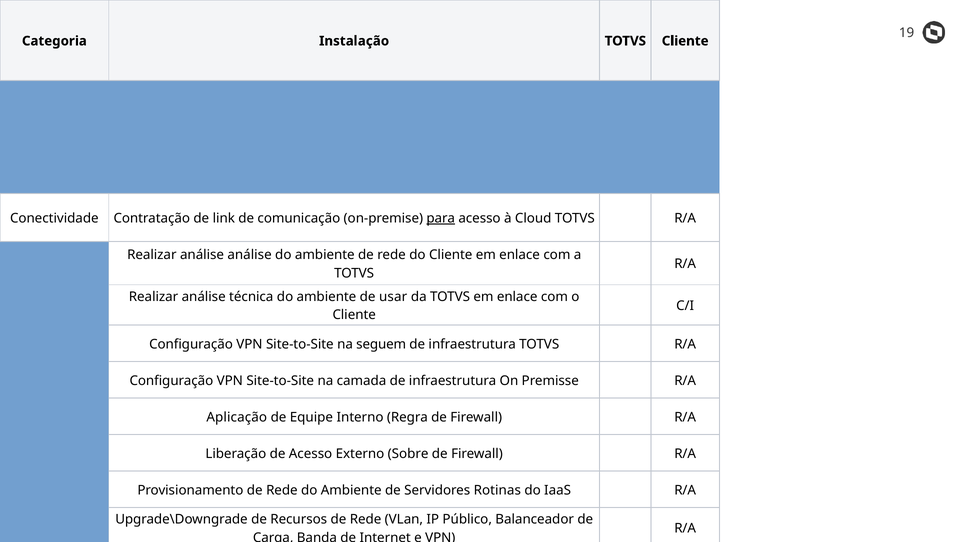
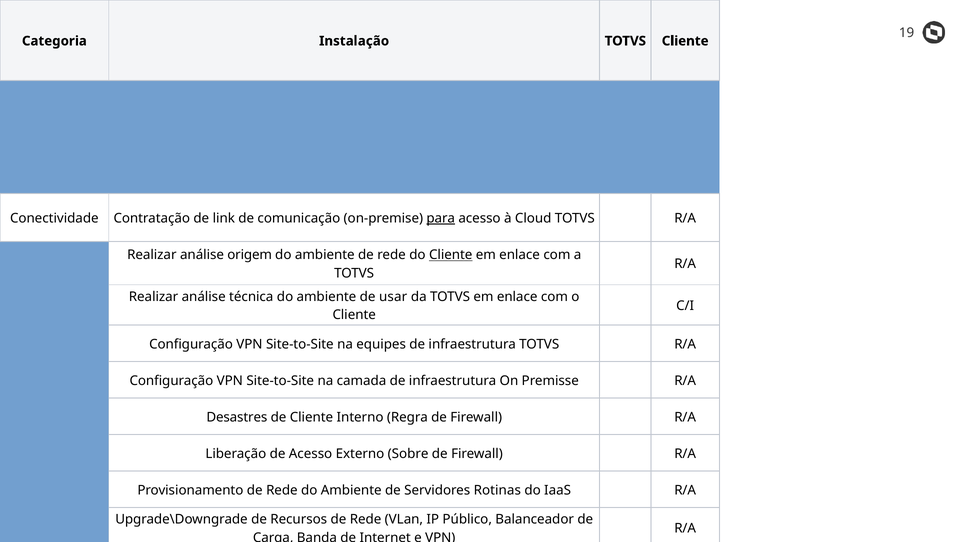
análise análise: análise -> origem (250, 255)
Cliente underline: none -> present (451, 255)
seguem: seguem -> equipes (381, 344)
Aplicação: Aplicação -> Desastres (237, 417)
de Equipe: Equipe -> Cliente (311, 417)
